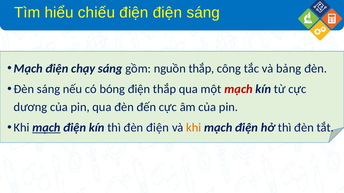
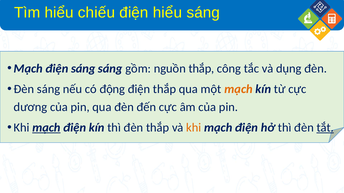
điện điện: điện -> hiểu (167, 13)
điện chạy: chạy -> sáng (83, 69)
bảng: bảng -> dụng (289, 69)
bóng: bóng -> động (112, 89)
mạch colour: red -> orange (239, 89)
đèn điện: điện -> thắp (158, 128)
tắt underline: none -> present (325, 128)
